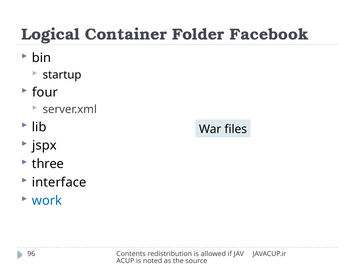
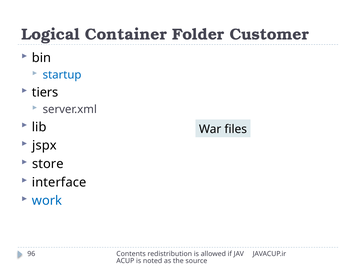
Facebook: Facebook -> Customer (269, 34)
startup colour: black -> blue (62, 75)
four: four -> tiers (45, 92)
three: three -> store (48, 164)
